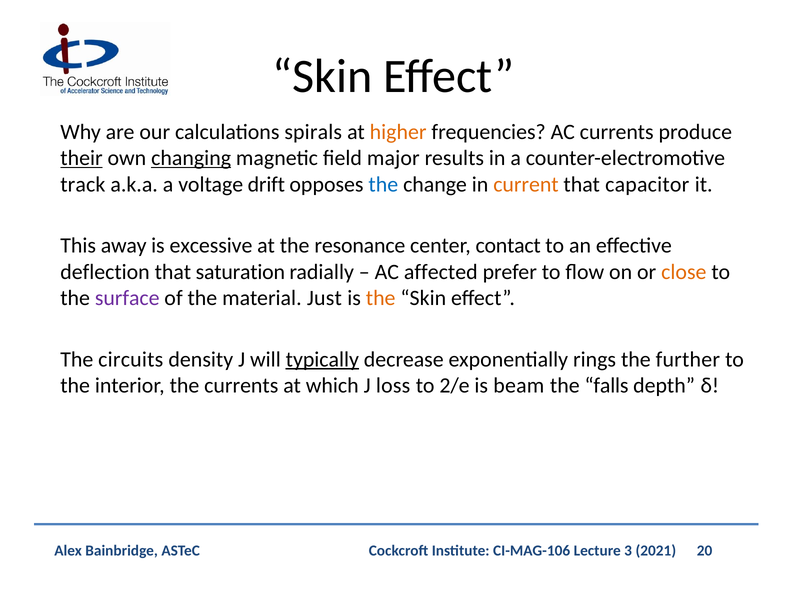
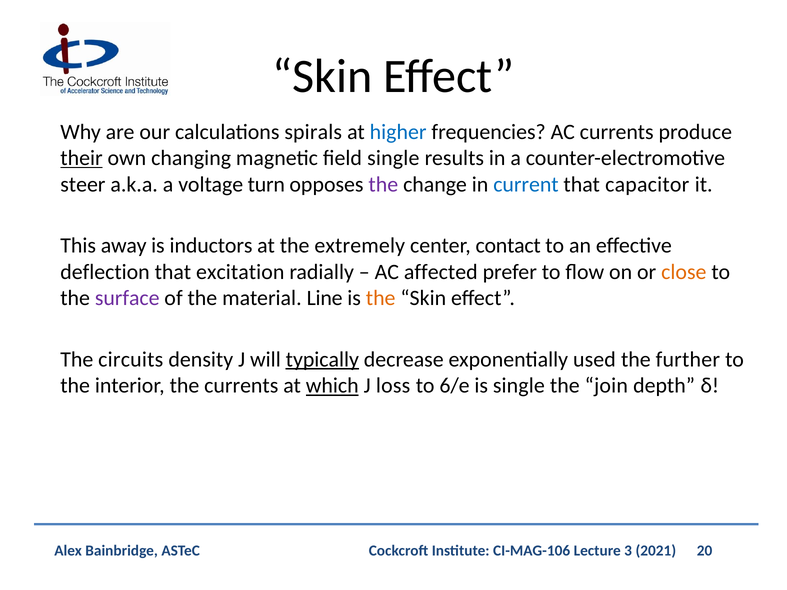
higher colour: orange -> blue (398, 132)
changing underline: present -> none (191, 158)
field major: major -> single (393, 158)
track: track -> steer (83, 185)
drift: drift -> turn (266, 185)
the colour: blue -> purple (383, 185)
current colour: orange -> blue (526, 185)
excessive: excessive -> inductors (211, 246)
resonance: resonance -> extremely (360, 246)
saturation: saturation -> excitation (240, 272)
Just: Just -> Line (325, 298)
rings: rings -> used (594, 360)
which underline: none -> present (332, 386)
2/e: 2/e -> 6/e (455, 386)
is beam: beam -> single (519, 386)
falls: falls -> join (606, 386)
